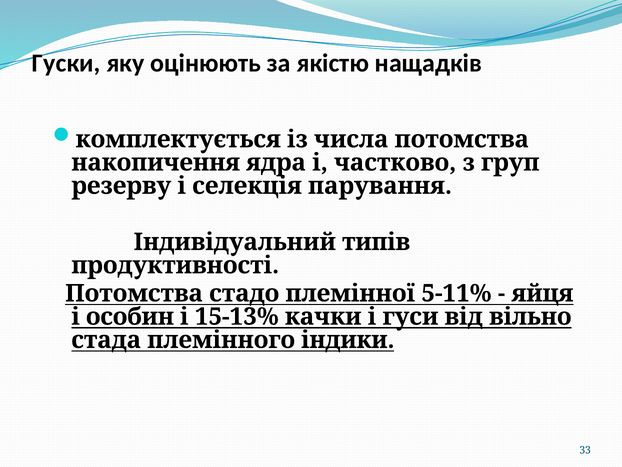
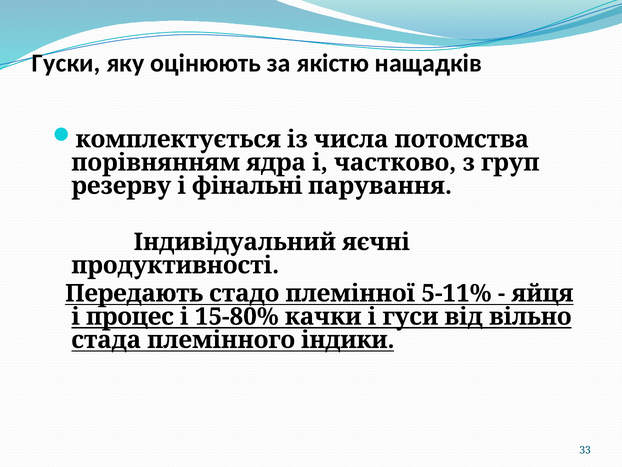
накопичення: накопичення -> порівнянням (156, 162)
селекція: селекція -> фінальні (247, 186)
типів: типів -> яєчні (376, 242)
Потомства: Потомства -> Передають (134, 293)
особин: особин -> процес (130, 316)
15-13%: 15-13% -> 15-80% (237, 316)
